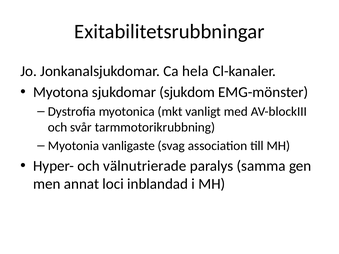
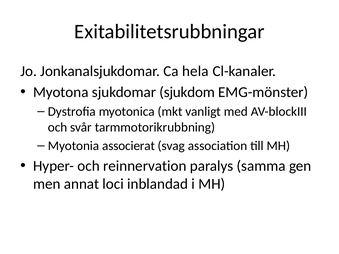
vanligaste: vanligaste -> associerat (129, 146)
välnutrierade: välnutrierade -> reinnervation (145, 166)
